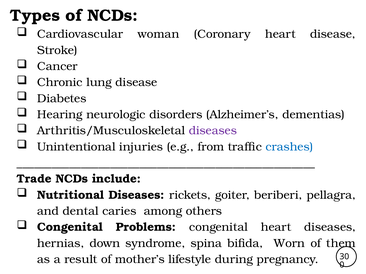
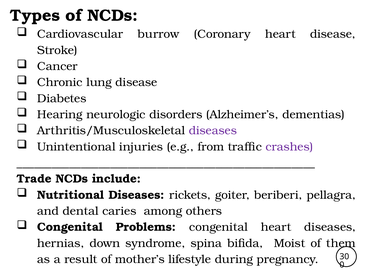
woman: woman -> burrow (158, 34)
crashes colour: blue -> purple (289, 147)
Worn: Worn -> Moist (290, 244)
